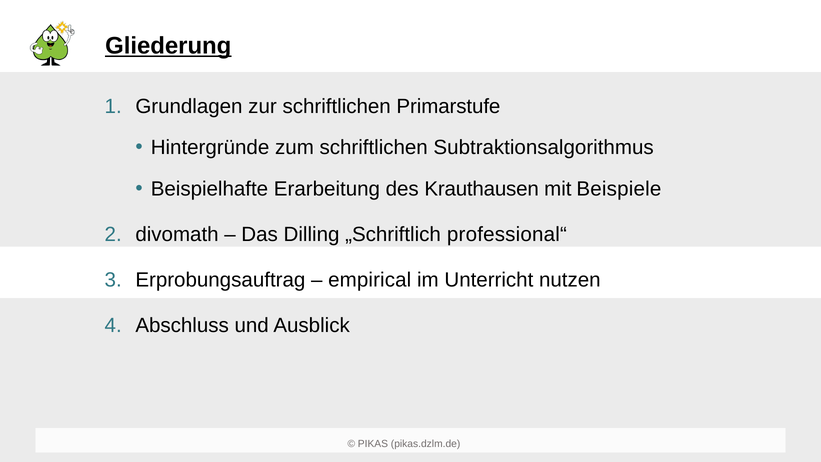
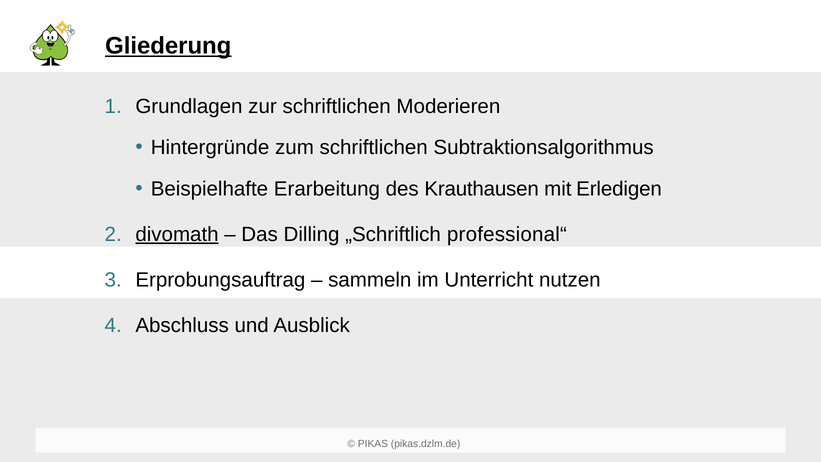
Primarstufe: Primarstufe -> Moderieren (448, 106)
Beispiele: Beispiele -> Erledigen (619, 189)
divomath underline: none -> present (177, 234)
empirical: empirical -> sammeln (370, 280)
